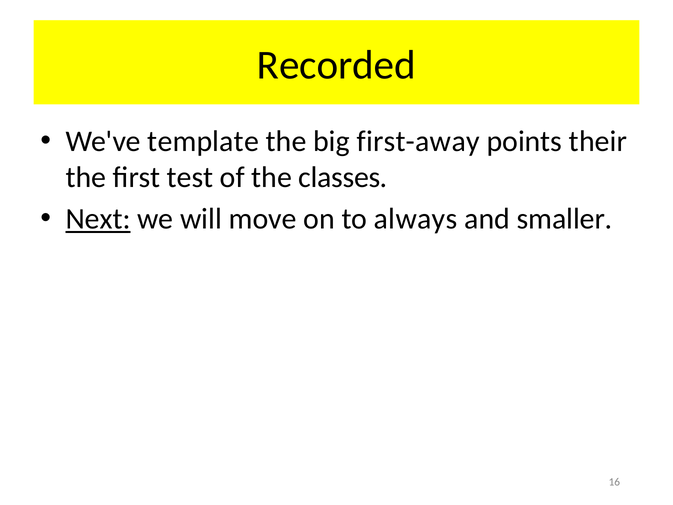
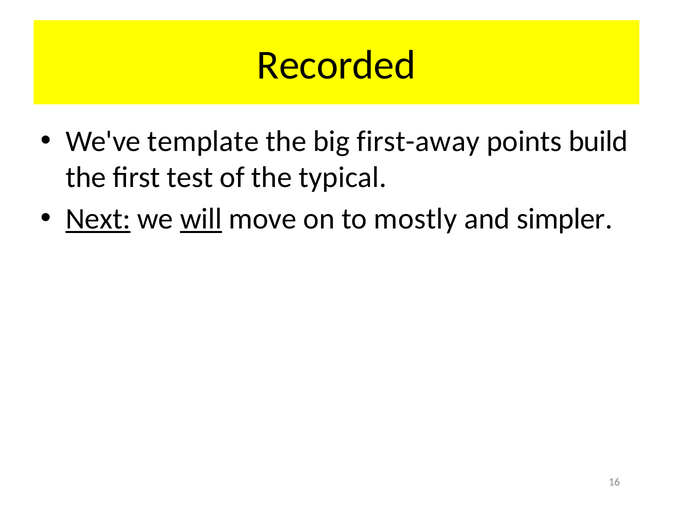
their: their -> build (598, 141)
classes: classes -> typical (343, 177)
will underline: none -> present (201, 219)
always: always -> mostly (416, 219)
smaller: smaller -> simpler (565, 219)
